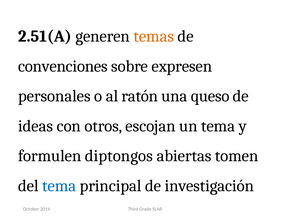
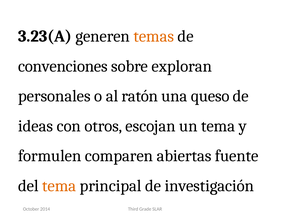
2.51(A: 2.51(A -> 3.23(A (45, 36)
expresen: expresen -> exploran (182, 66)
diptongos: diptongos -> comparen (119, 156)
tomen: tomen -> fuente (237, 156)
tema colour: blue -> orange (59, 186)
